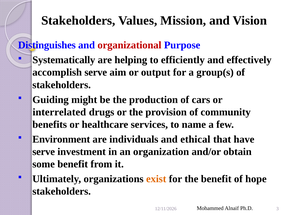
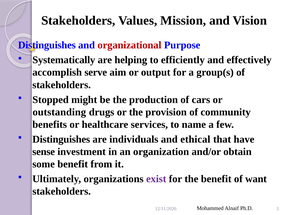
Guiding: Guiding -> Stopped (51, 100)
interrelated: interrelated -> outstanding (59, 112)
Environment: Environment -> Distinguishes (61, 139)
serve: serve -> sense (44, 152)
exist colour: orange -> purple (156, 179)
hope: hope -> want (256, 179)
